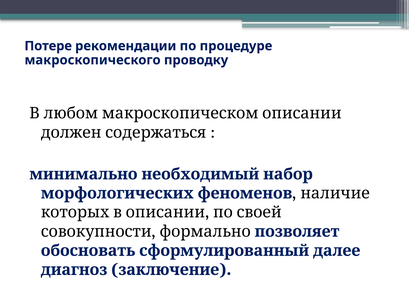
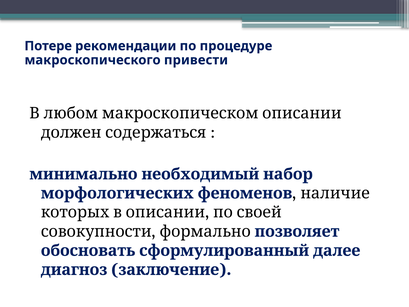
проводку: проводку -> привести (196, 60)
